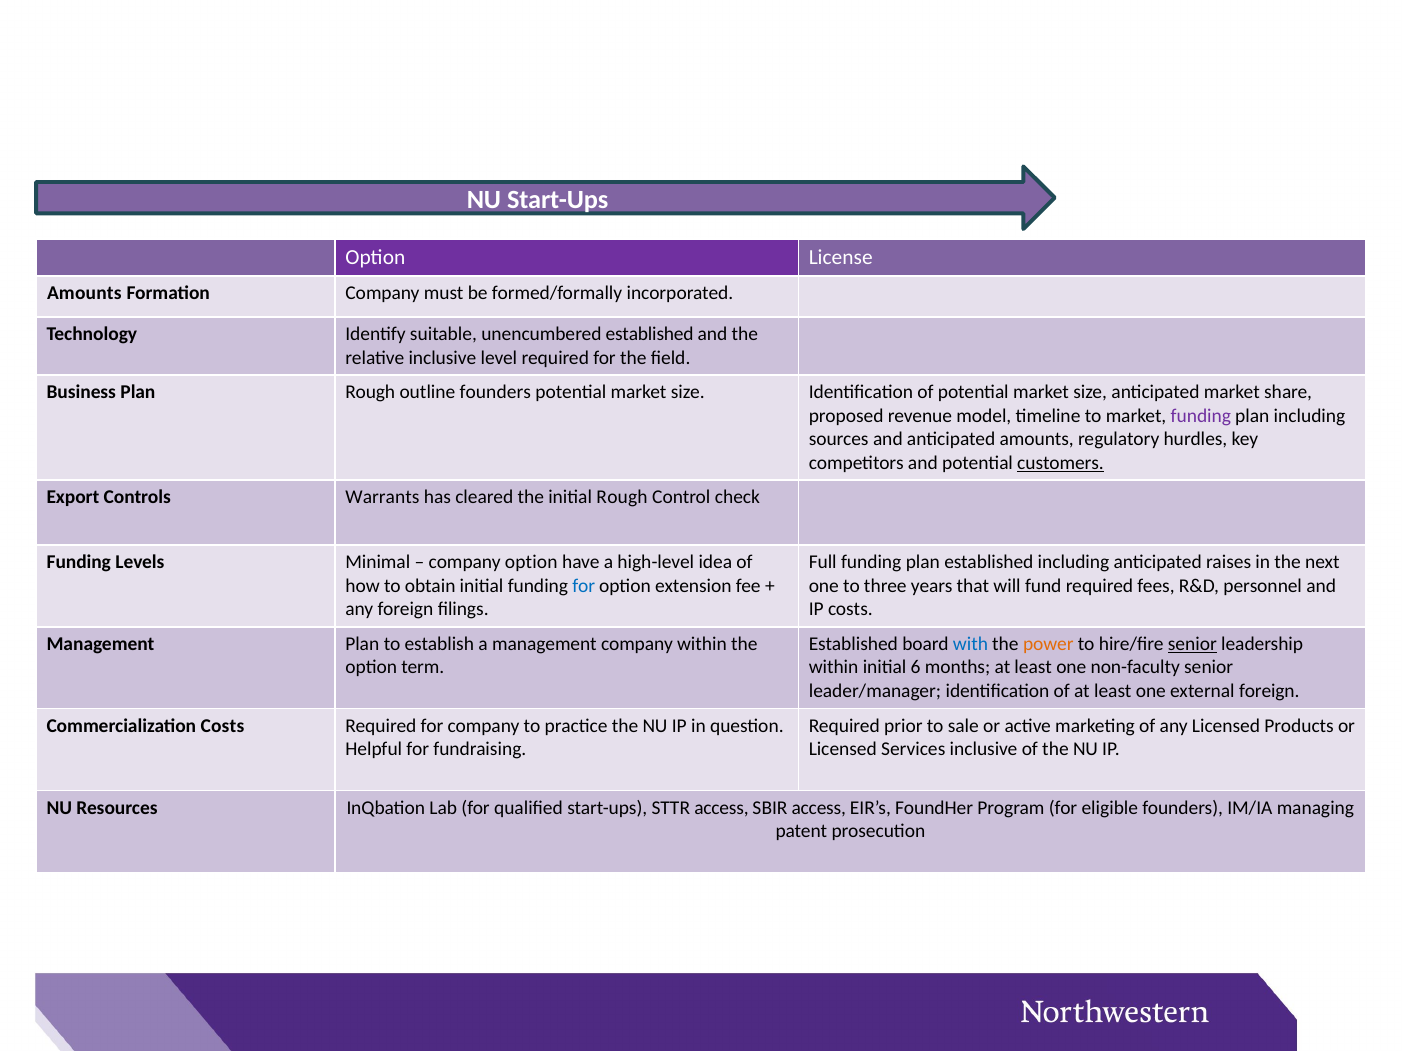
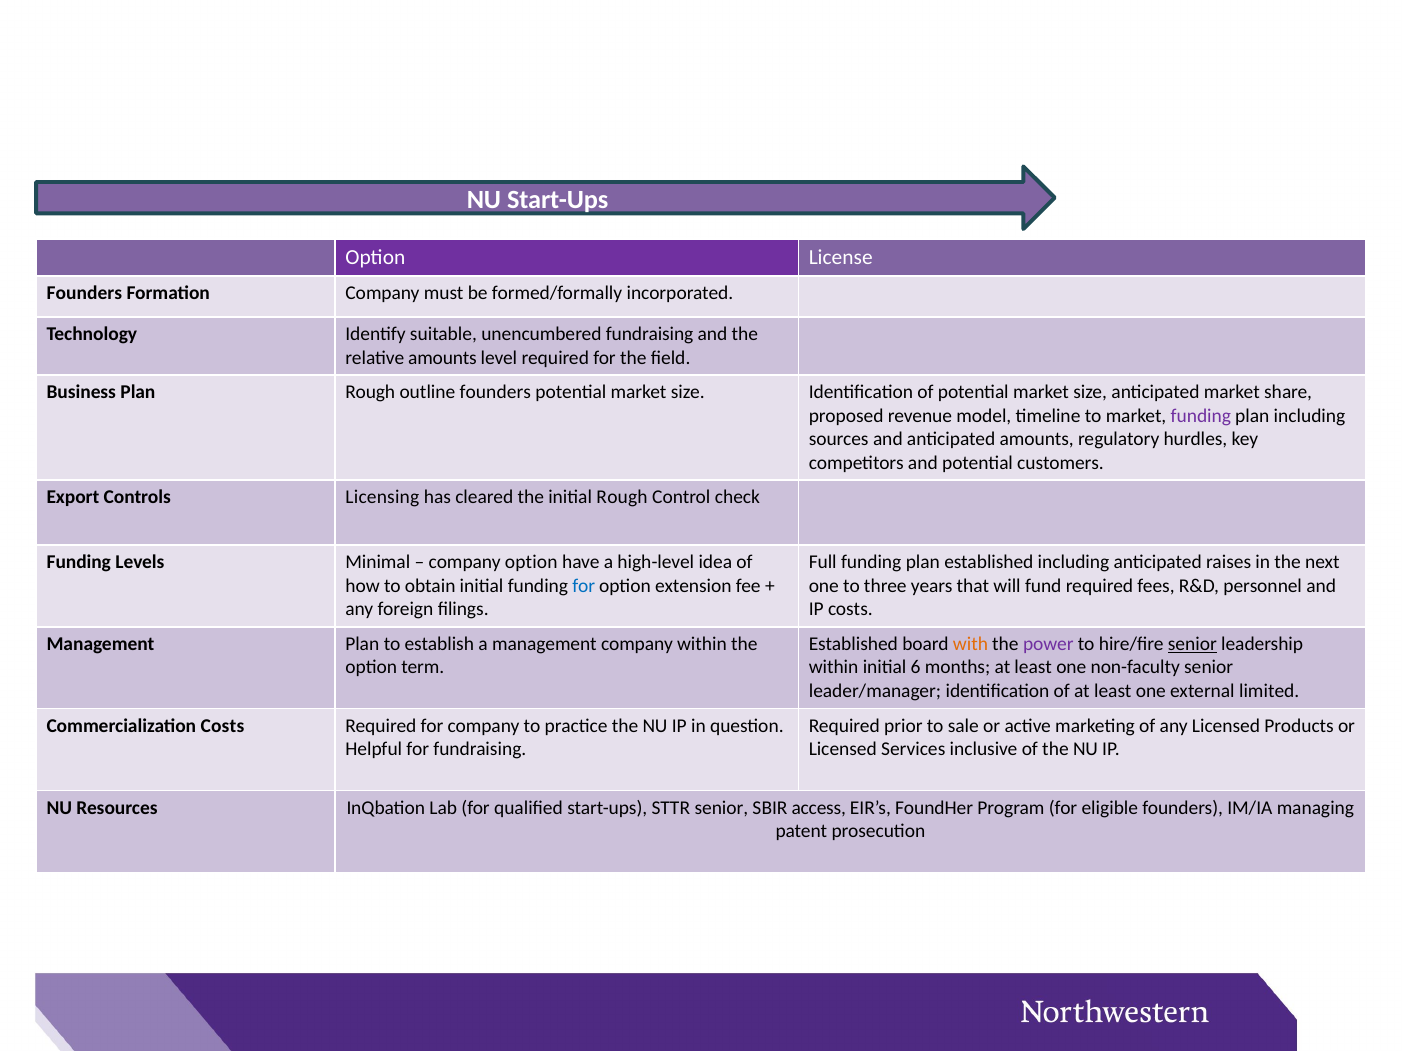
Amounts: Amounts -> Founders (84, 293)
unencumbered established: established -> fundraising (650, 334)
relative inclusive: inclusive -> amounts (443, 358)
customers underline: present -> none (1061, 463)
Warrants: Warrants -> Licensing (382, 498)
with colour: blue -> orange (970, 644)
power colour: orange -> purple (1048, 644)
external foreign: foreign -> limited (1269, 691)
STTR access: access -> senior (721, 808)
